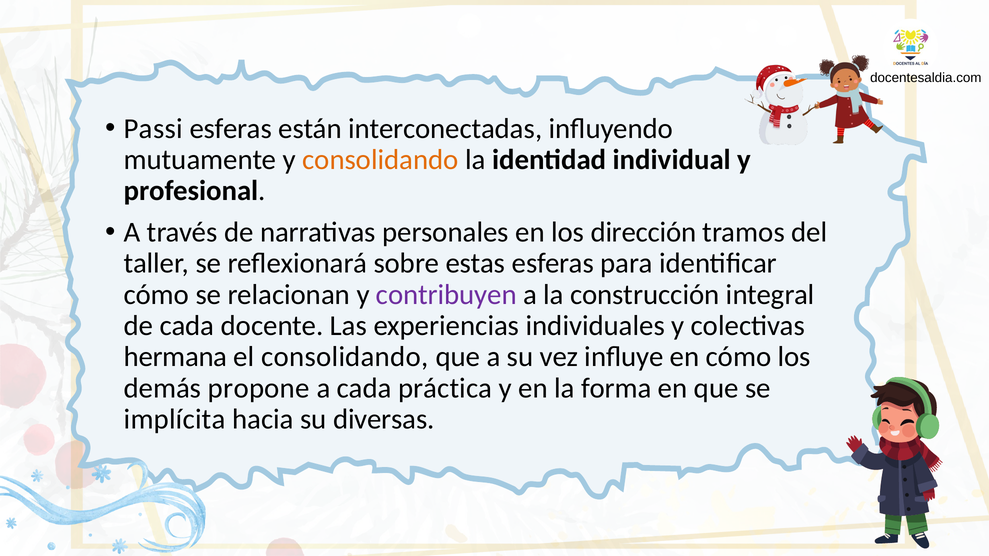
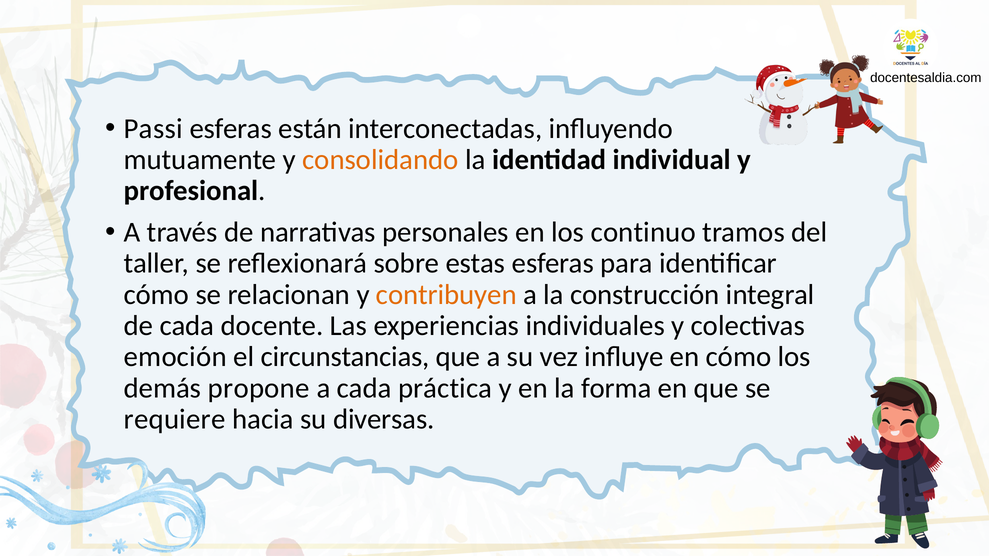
dirección: dirección -> continuo (643, 232)
contribuyen colour: purple -> orange (446, 295)
hermana: hermana -> emoción (175, 357)
el consolidando: consolidando -> circunstancias (345, 357)
implícita: implícita -> requiere (175, 419)
